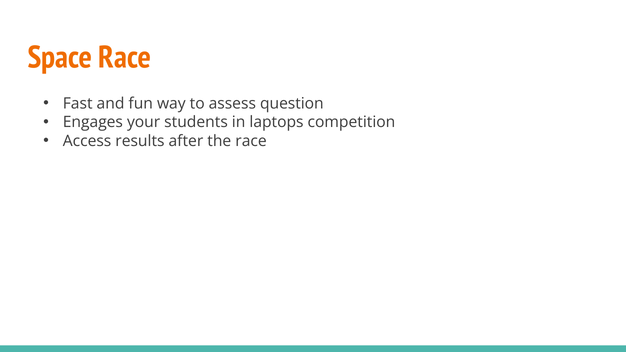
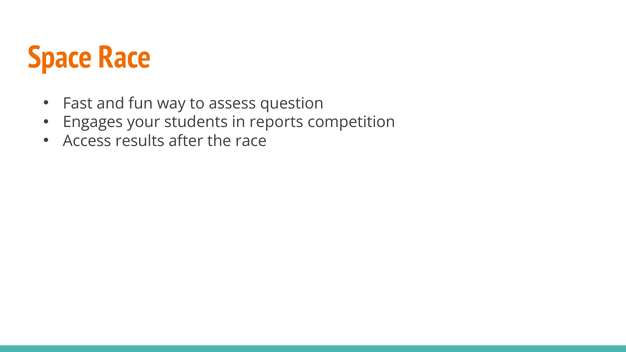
laptops: laptops -> reports (276, 122)
